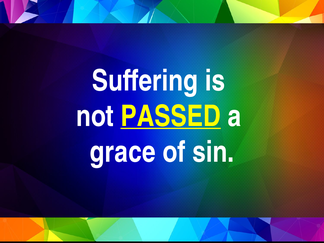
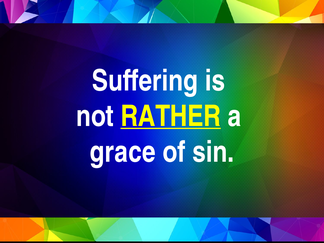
PASSED: PASSED -> RATHER (171, 116)
